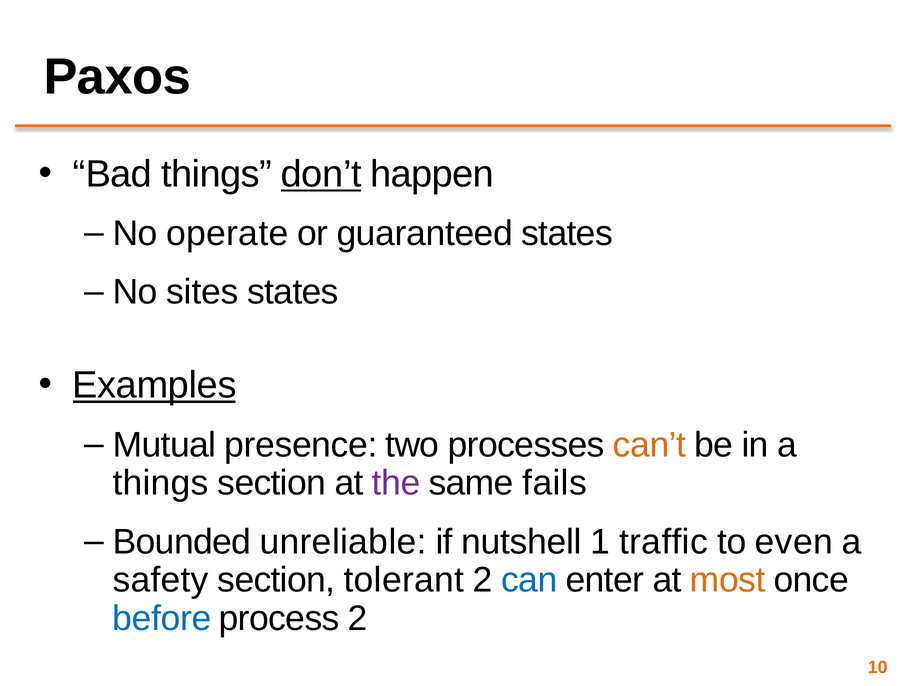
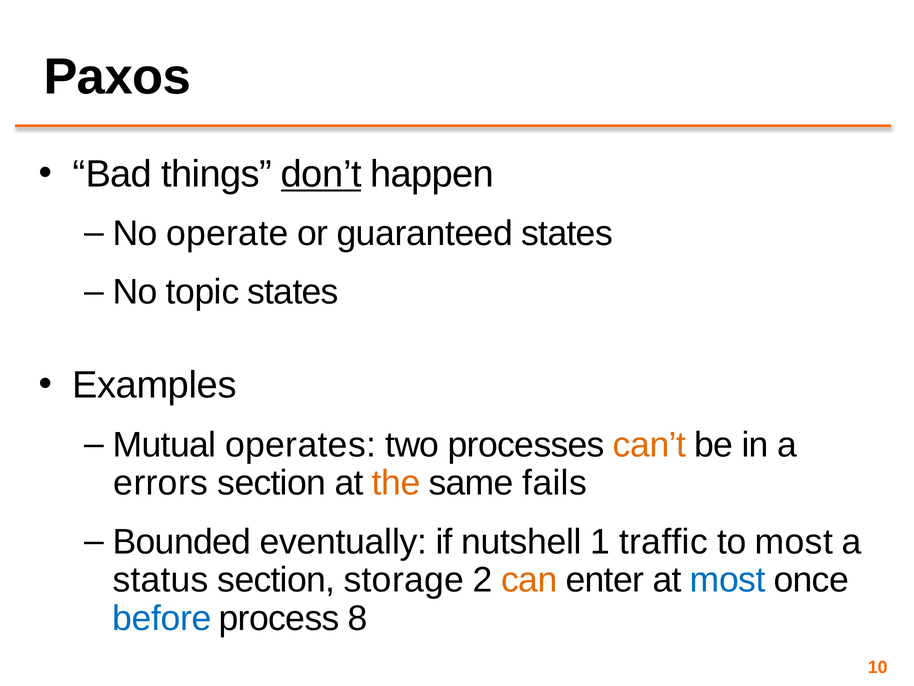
sites: sites -> topic (202, 292)
Examples underline: present -> none (154, 385)
presence: presence -> operates (301, 445)
things: things -> errors (161, 483)
the colour: purple -> orange (396, 483)
unreliable: unreliable -> eventually (343, 541)
to even: even -> most (794, 541)
safety: safety -> status (161, 580)
tolerant: tolerant -> storage (404, 580)
can colour: blue -> orange (529, 580)
most colour: orange -> blue (728, 580)
process 2: 2 -> 8 (358, 618)
